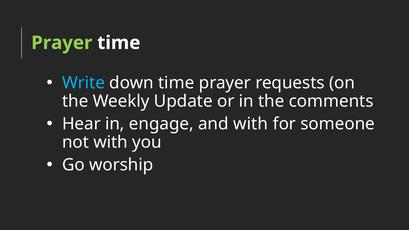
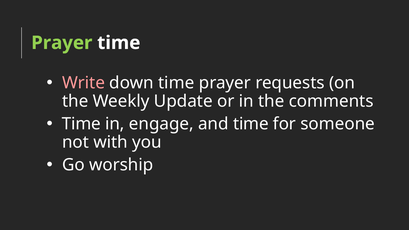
Write colour: light blue -> pink (84, 83)
Hear: Hear -> Time (81, 124)
and with: with -> time (251, 124)
